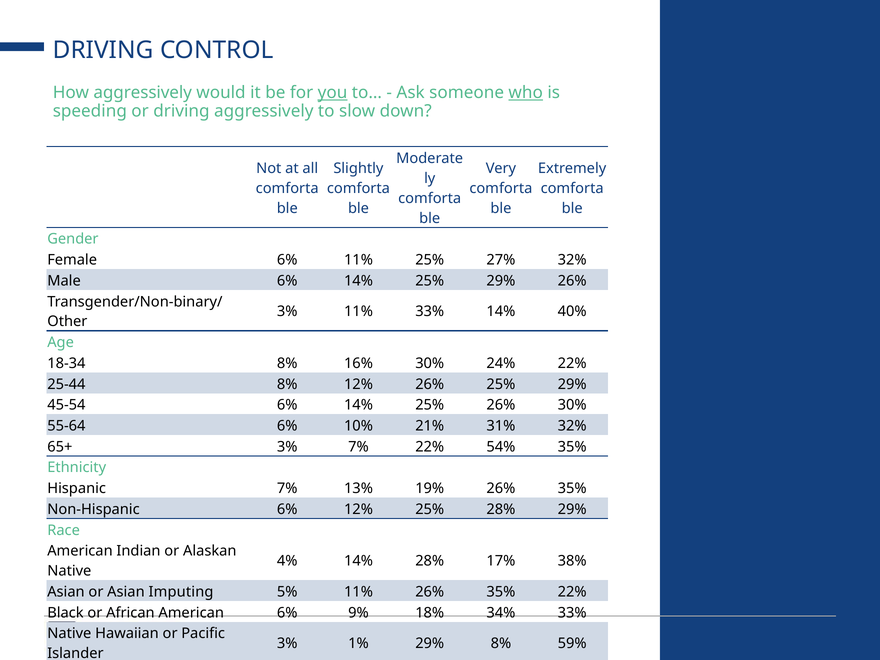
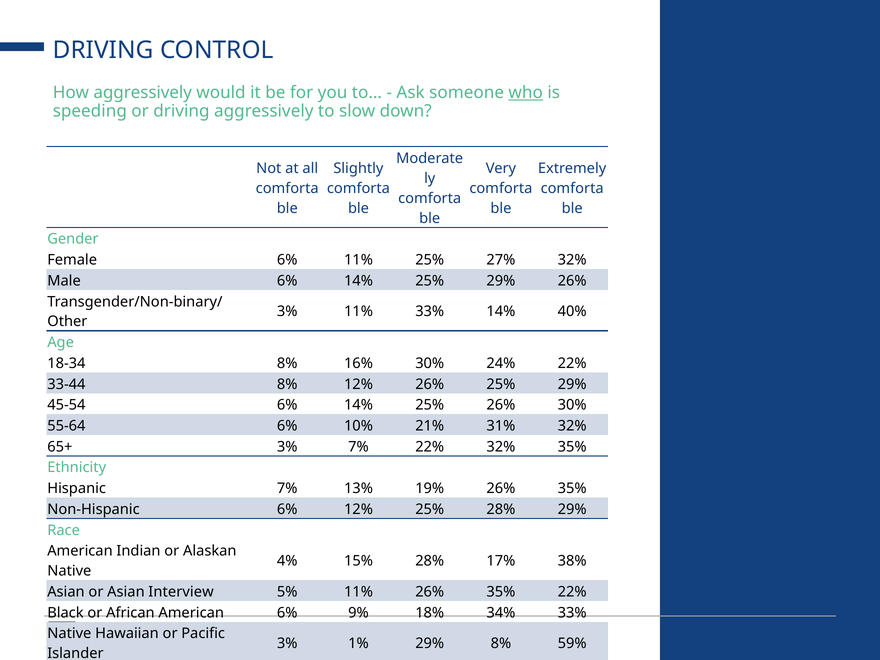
you underline: present -> none (333, 93)
25-44: 25-44 -> 33-44 (66, 384)
22% 54%: 54% -> 32% (501, 447)
4% 14%: 14% -> 15% (358, 561)
Imputing: Imputing -> Interview (181, 592)
